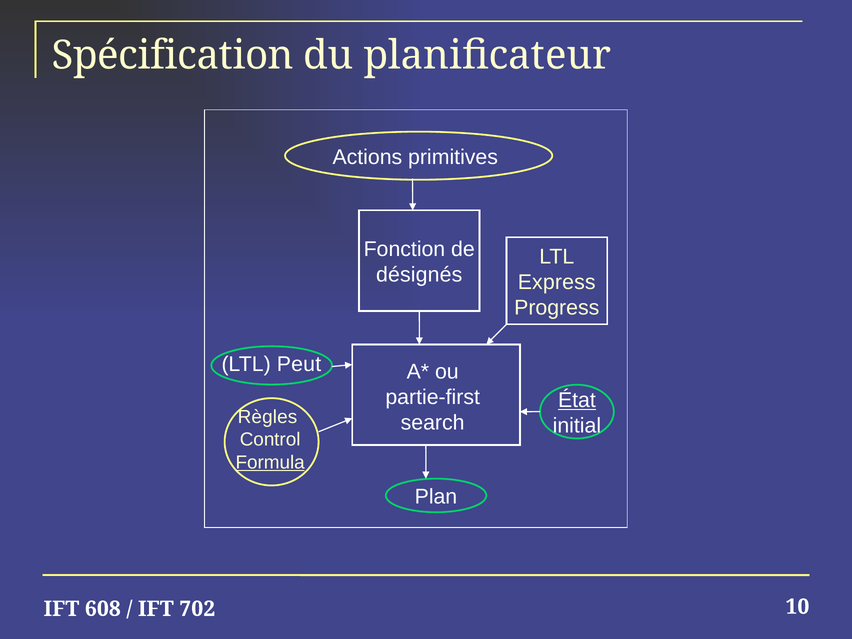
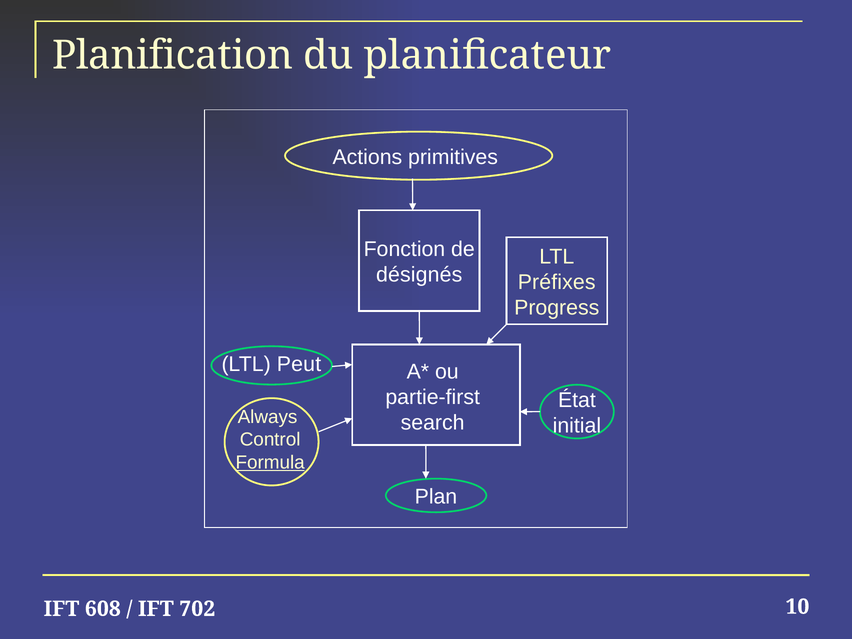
Spécification: Spécification -> Planification (173, 55)
Express: Express -> Préfixes (557, 282)
État underline: present -> none (577, 400)
Règles: Règles -> Always (268, 417)
